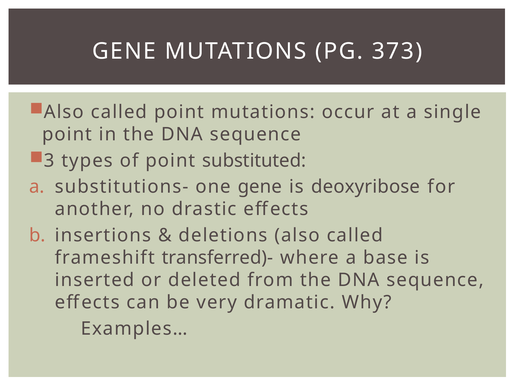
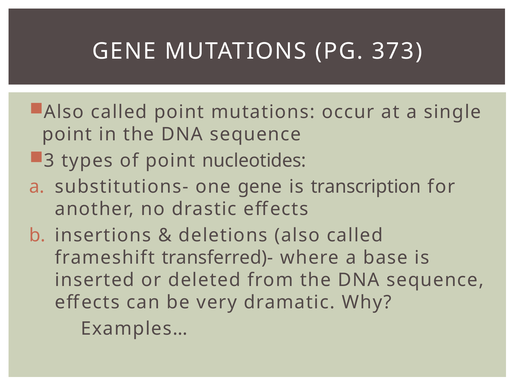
substituted: substituted -> nucleotides (254, 160)
deoxyribose: deoxyribose -> transcription (366, 186)
